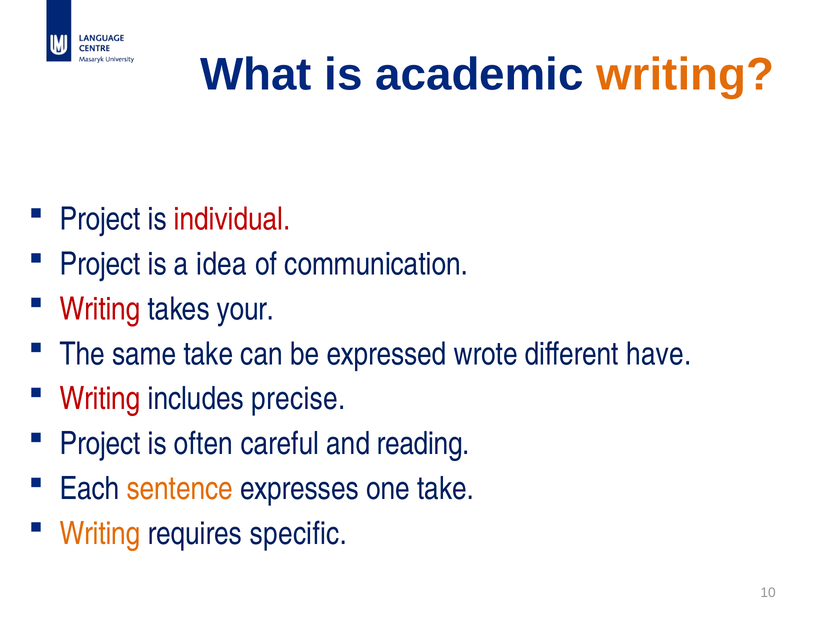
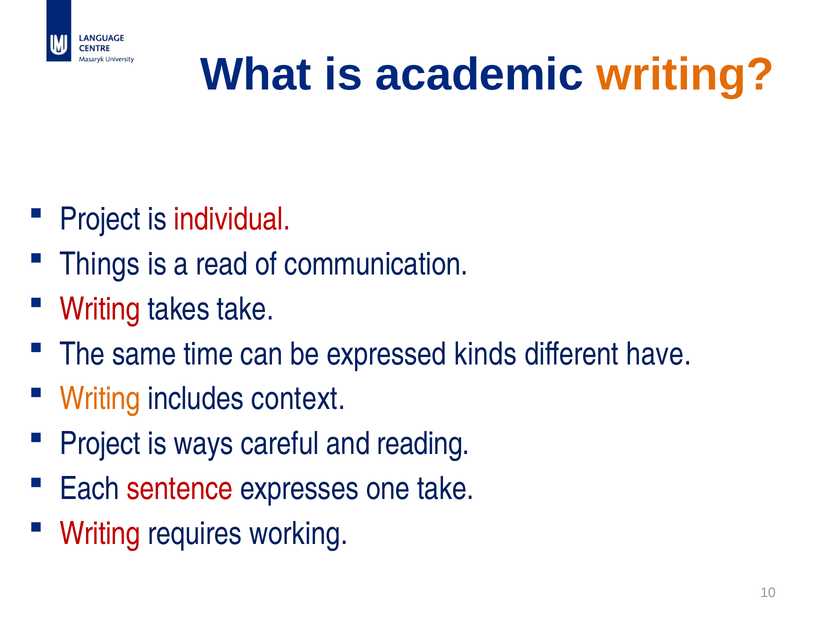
Project: Project -> Things (100, 264)
idea: idea -> read (222, 264)
takes your: your -> take (245, 309)
same take: take -> time (208, 354)
wrote: wrote -> kinds (486, 354)
Writing colour: red -> orange (100, 399)
precise: precise -> context (298, 399)
often: often -> ways (204, 444)
sentence colour: orange -> red (180, 489)
Writing colour: orange -> red (100, 534)
specific: specific -> working (299, 534)
